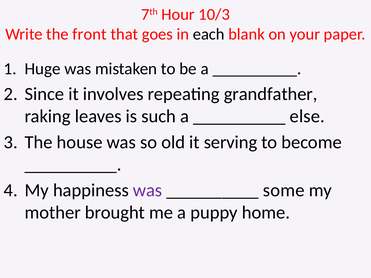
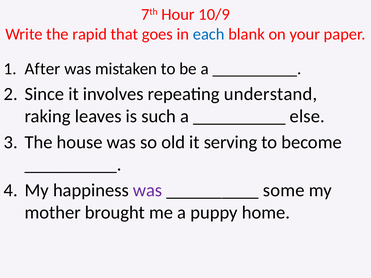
10/3: 10/3 -> 10/9 (214, 14)
front: front -> rapid (90, 34)
each colour: black -> blue (209, 34)
Huge: Huge -> After (43, 69)
grandfather: grandfather -> understand (271, 94)
